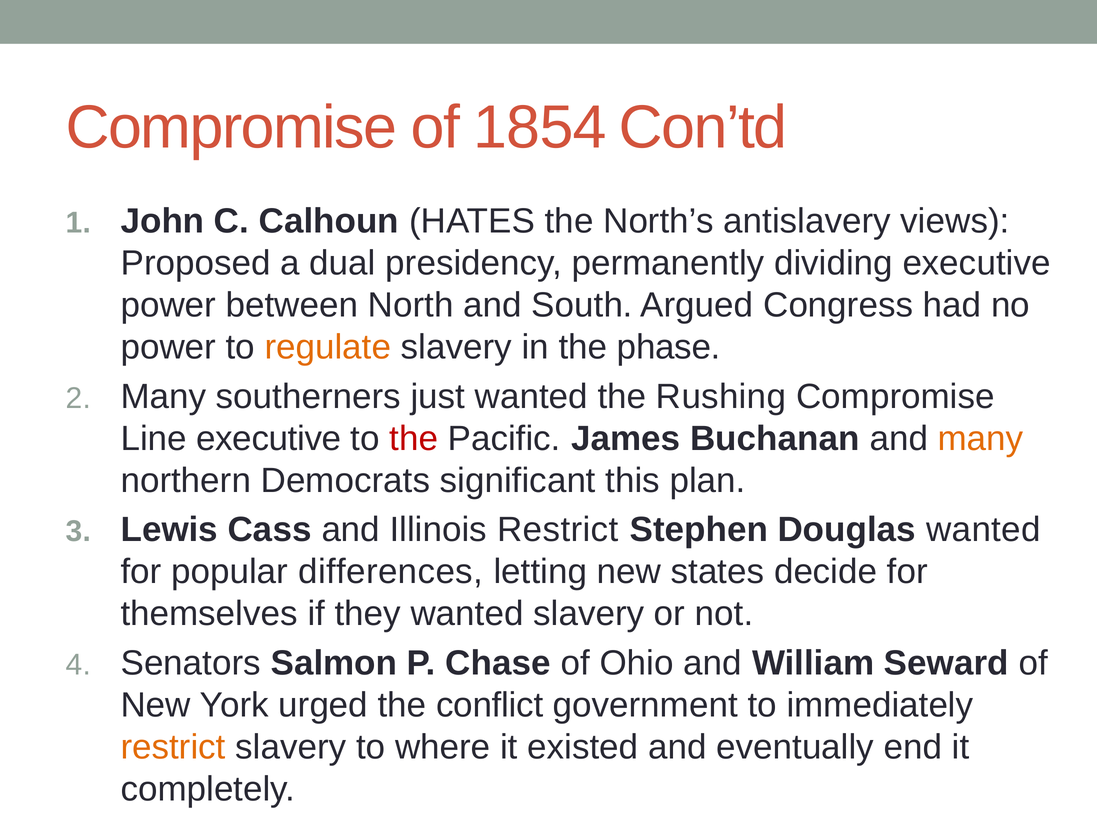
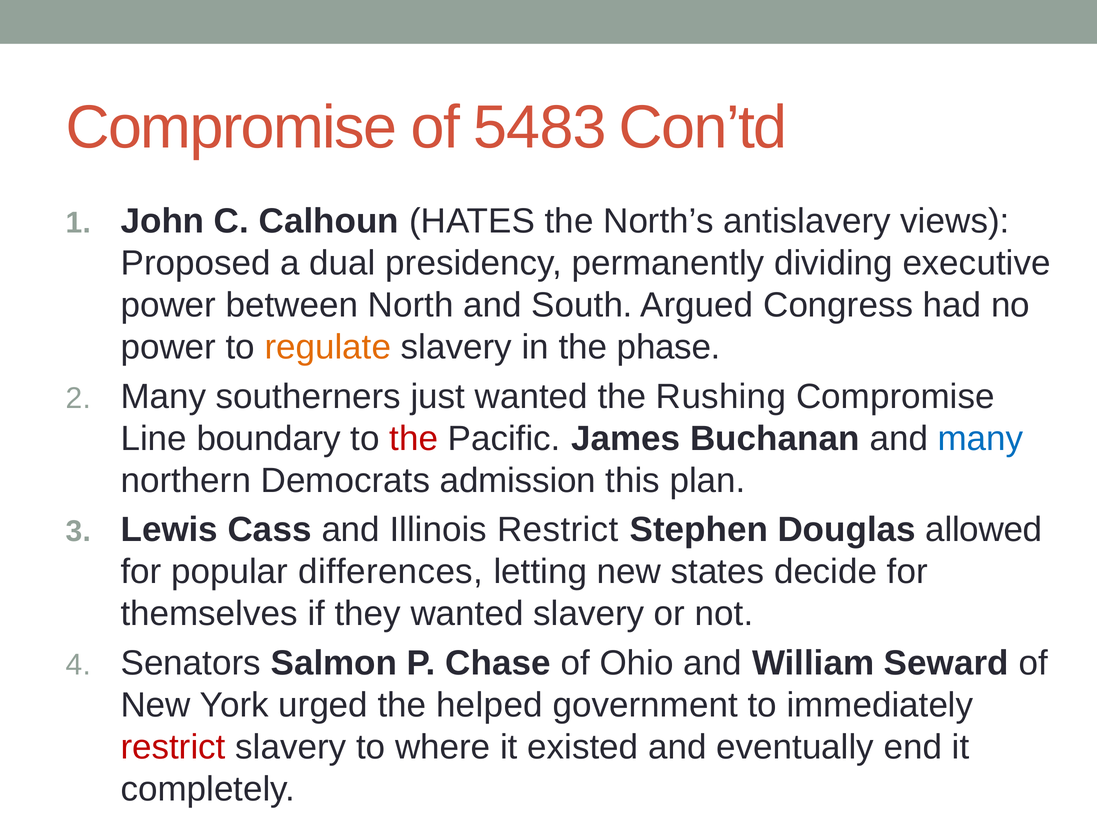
1854: 1854 -> 5483 (540, 128)
Line executive: executive -> boundary (269, 438)
many colour: orange -> blue (981, 438)
significant: significant -> admission (518, 480)
Douglas wanted: wanted -> allowed (984, 530)
conflict: conflict -> helped (489, 705)
restrict colour: orange -> red (173, 747)
